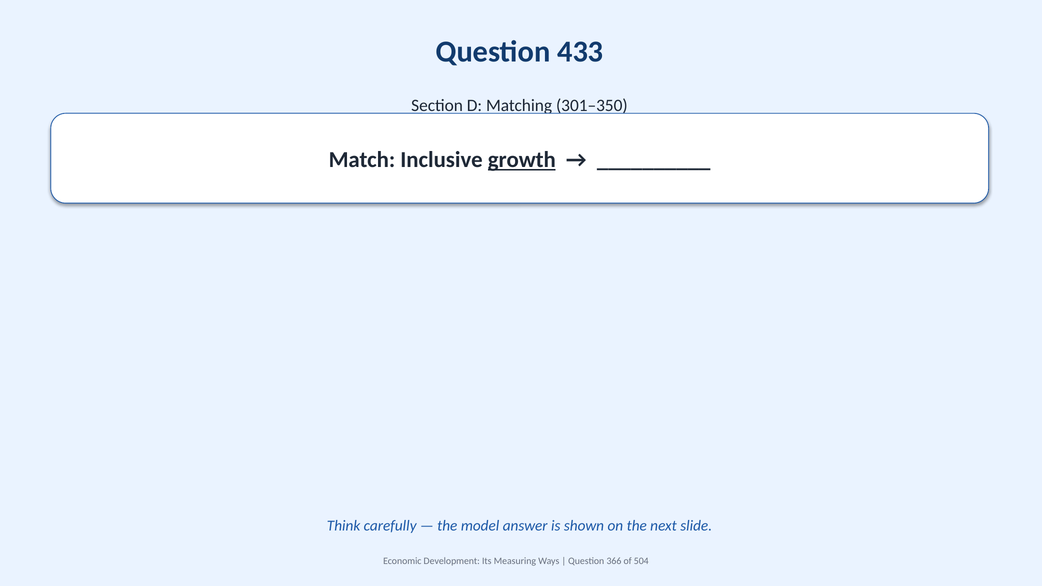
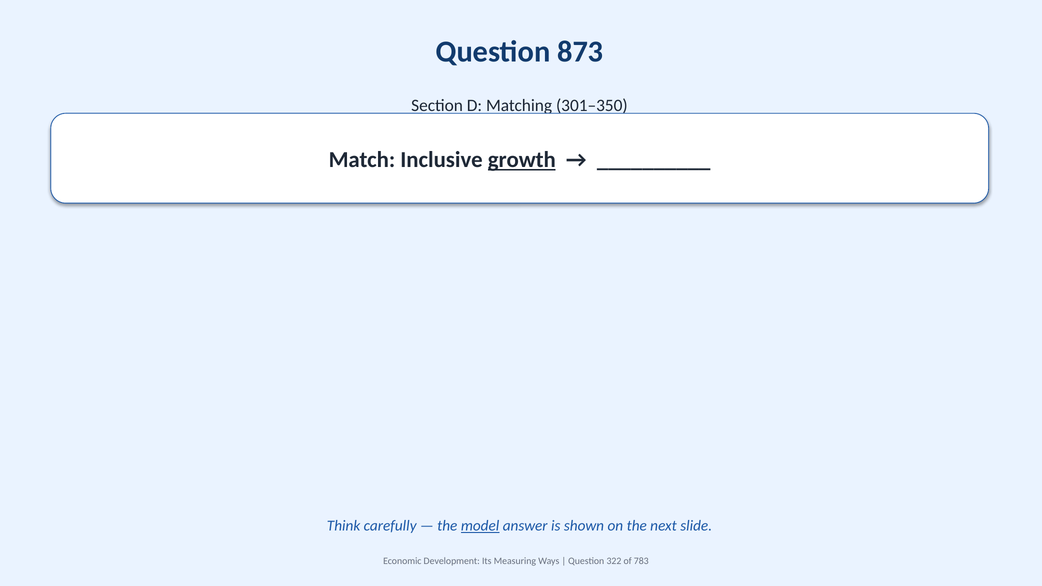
433: 433 -> 873 (580, 52)
model underline: none -> present (480, 526)
366: 366 -> 322 (614, 561)
504: 504 -> 783 (641, 561)
